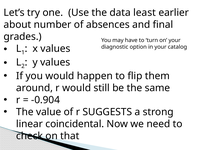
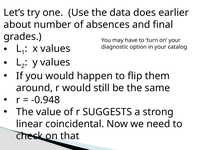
least: least -> does (145, 13)
-0.904: -0.904 -> -0.948 (46, 100)
